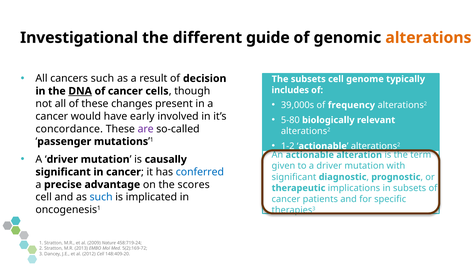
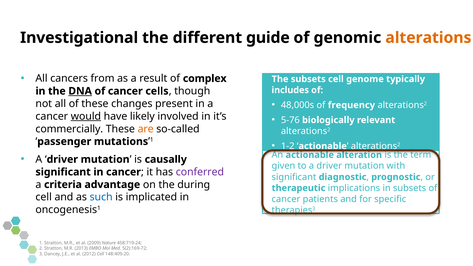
cancers such: such -> from (103, 79)
decision: decision -> complex (205, 79)
39,000s: 39,000s -> 48,000s (298, 105)
would underline: none -> present (86, 116)
early: early -> likely (142, 116)
5-80: 5-80 -> 5-76 (290, 120)
concordance: concordance -> commercially (69, 129)
are colour: purple -> orange (146, 129)
conferred colour: blue -> purple (200, 172)
precise: precise -> criteria (63, 185)
scores: scores -> during (194, 185)
